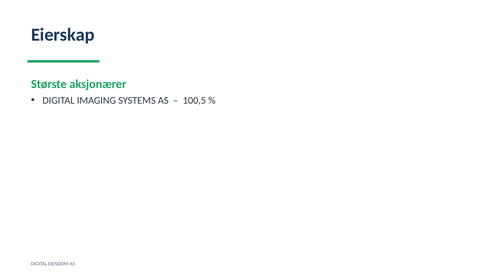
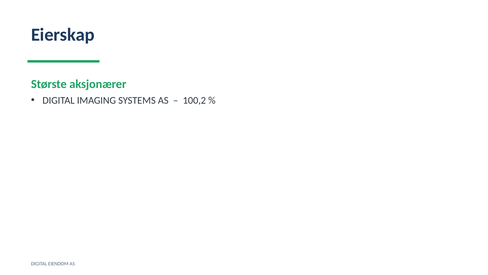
100,5: 100,5 -> 100,2 (194, 100)
